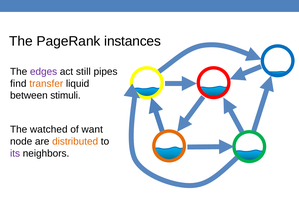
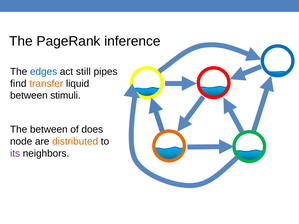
instances: instances -> inference (132, 41)
edges colour: purple -> blue (44, 72)
The watched: watched -> between (49, 130)
want: want -> does (92, 130)
